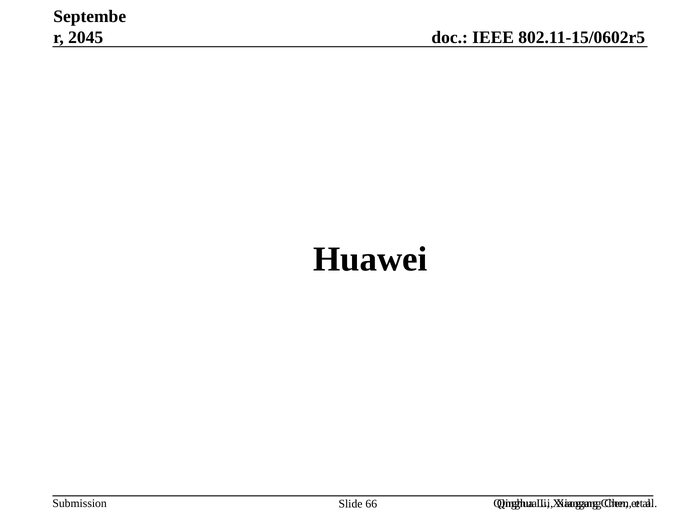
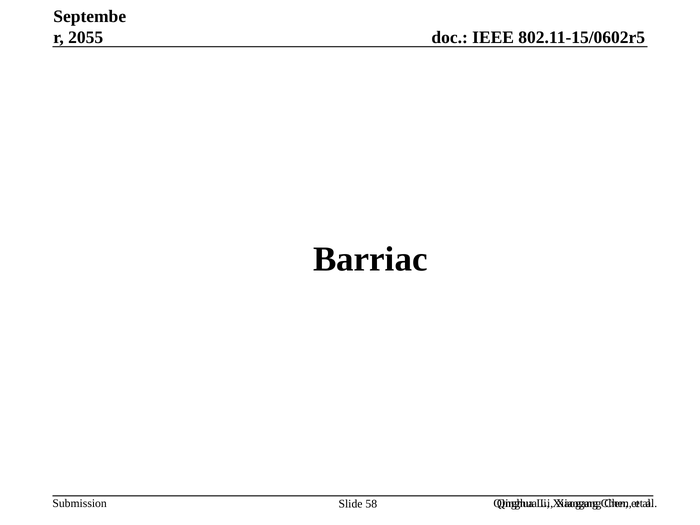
2045: 2045 -> 2055 (86, 37)
Huawei: Huawei -> Barriac (370, 259)
66: 66 -> 58 (371, 504)
